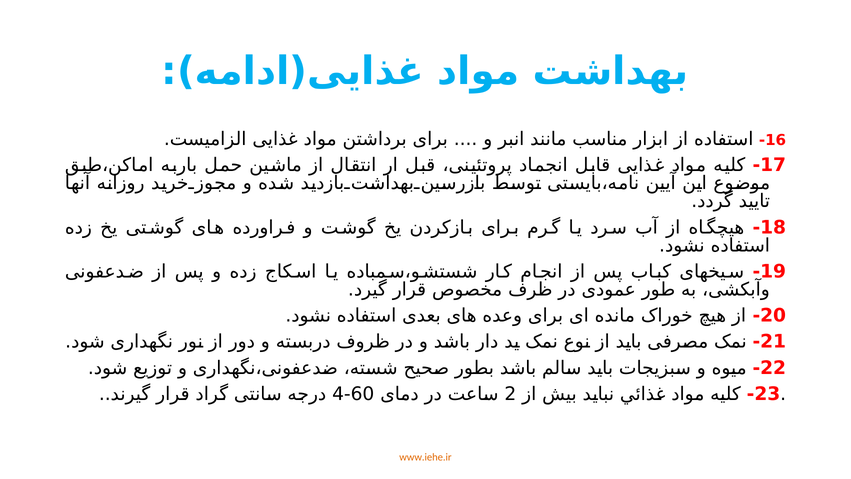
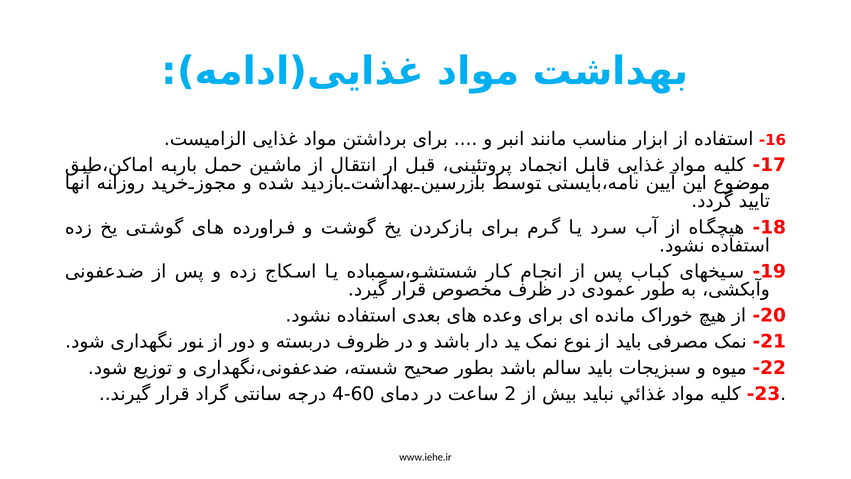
www.iehe.ir colour: orange -> black (425, 457)
